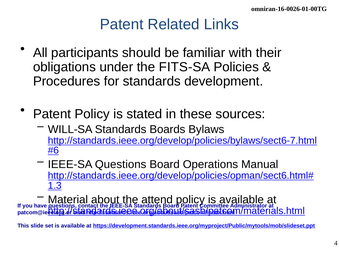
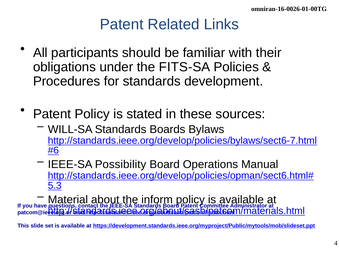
IEEE-SA Questions: Questions -> Possibility (121, 165)
1.3: 1.3 -> 5.3 (55, 186)
attend: attend -> inform (157, 200)
